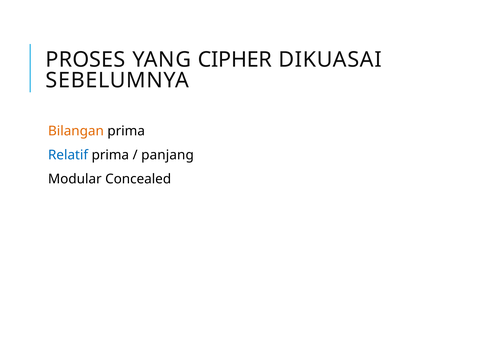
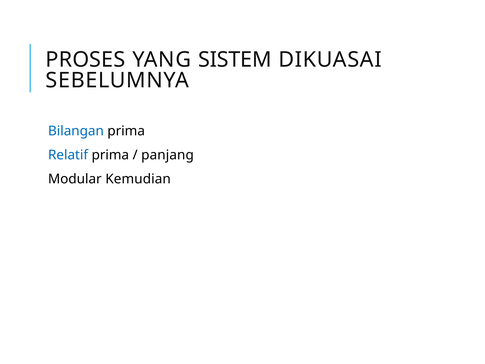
CIPHER: CIPHER -> SISTEM (235, 60)
Bilangan colour: orange -> blue (76, 131)
Concealed: Concealed -> Kemudian (138, 179)
